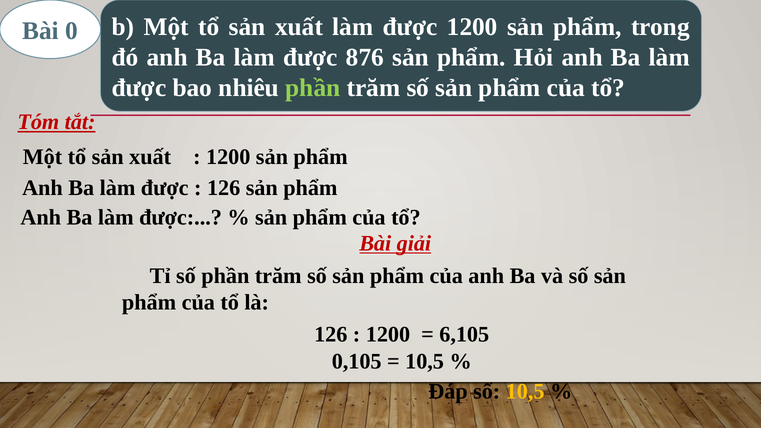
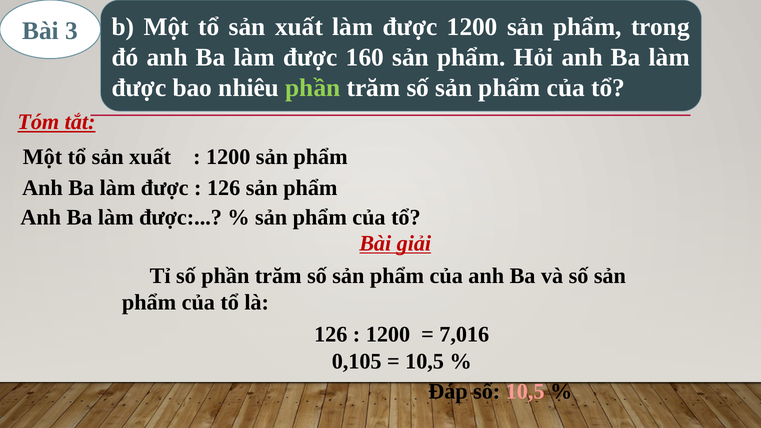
0: 0 -> 3 (72, 31)
876: 876 -> 160 (365, 57)
6,105: 6,105 -> 7,016 (464, 335)
10,5 colour: yellow -> pink (525, 391)
